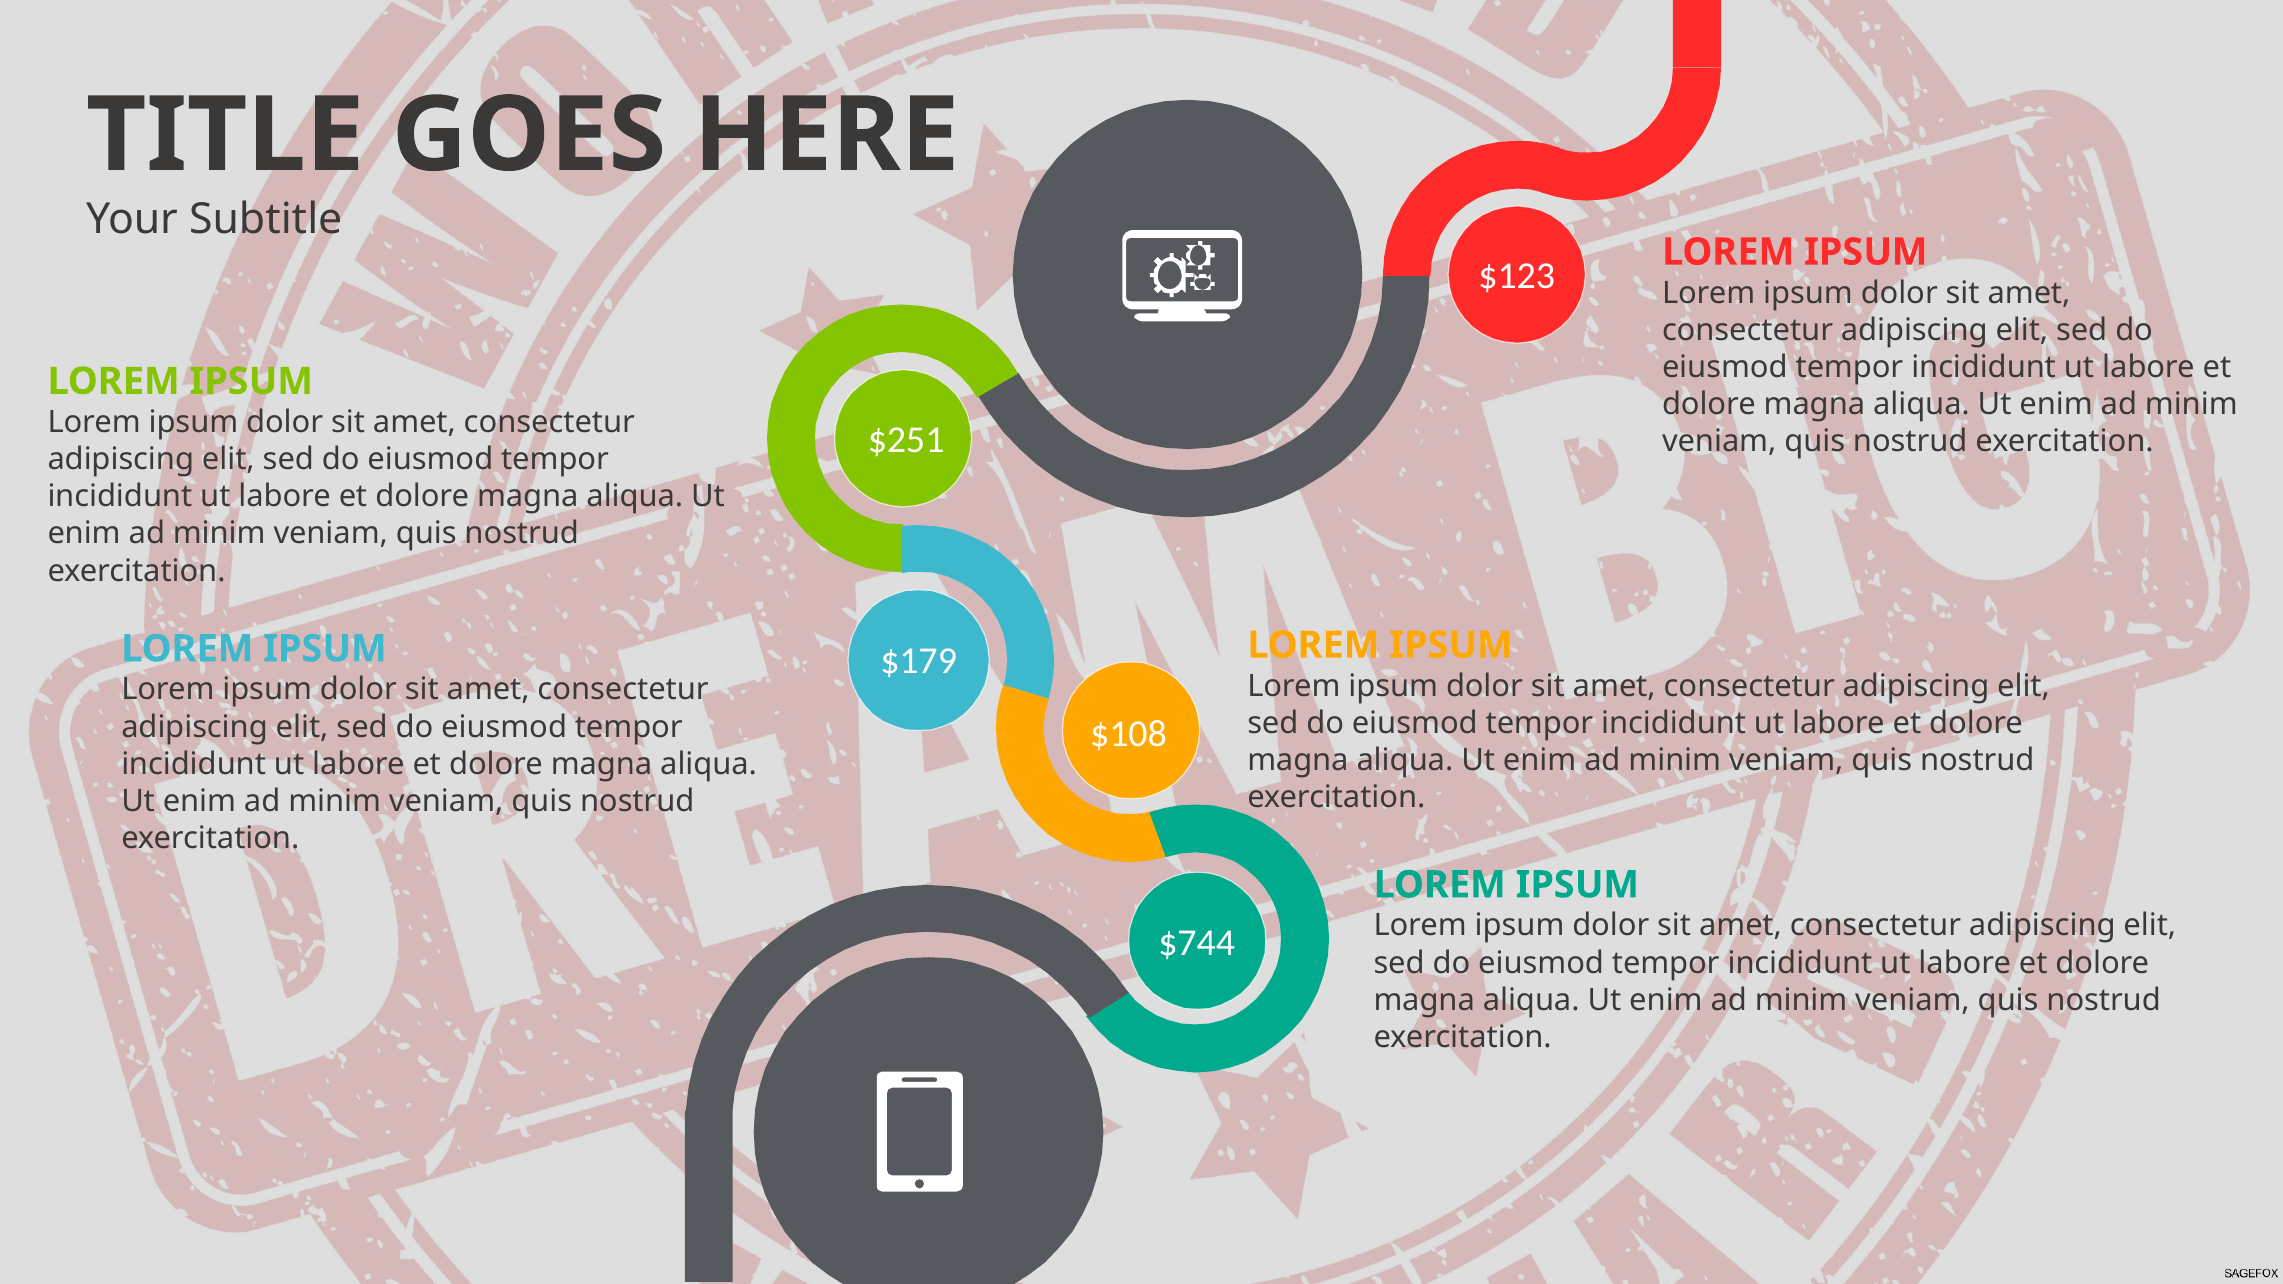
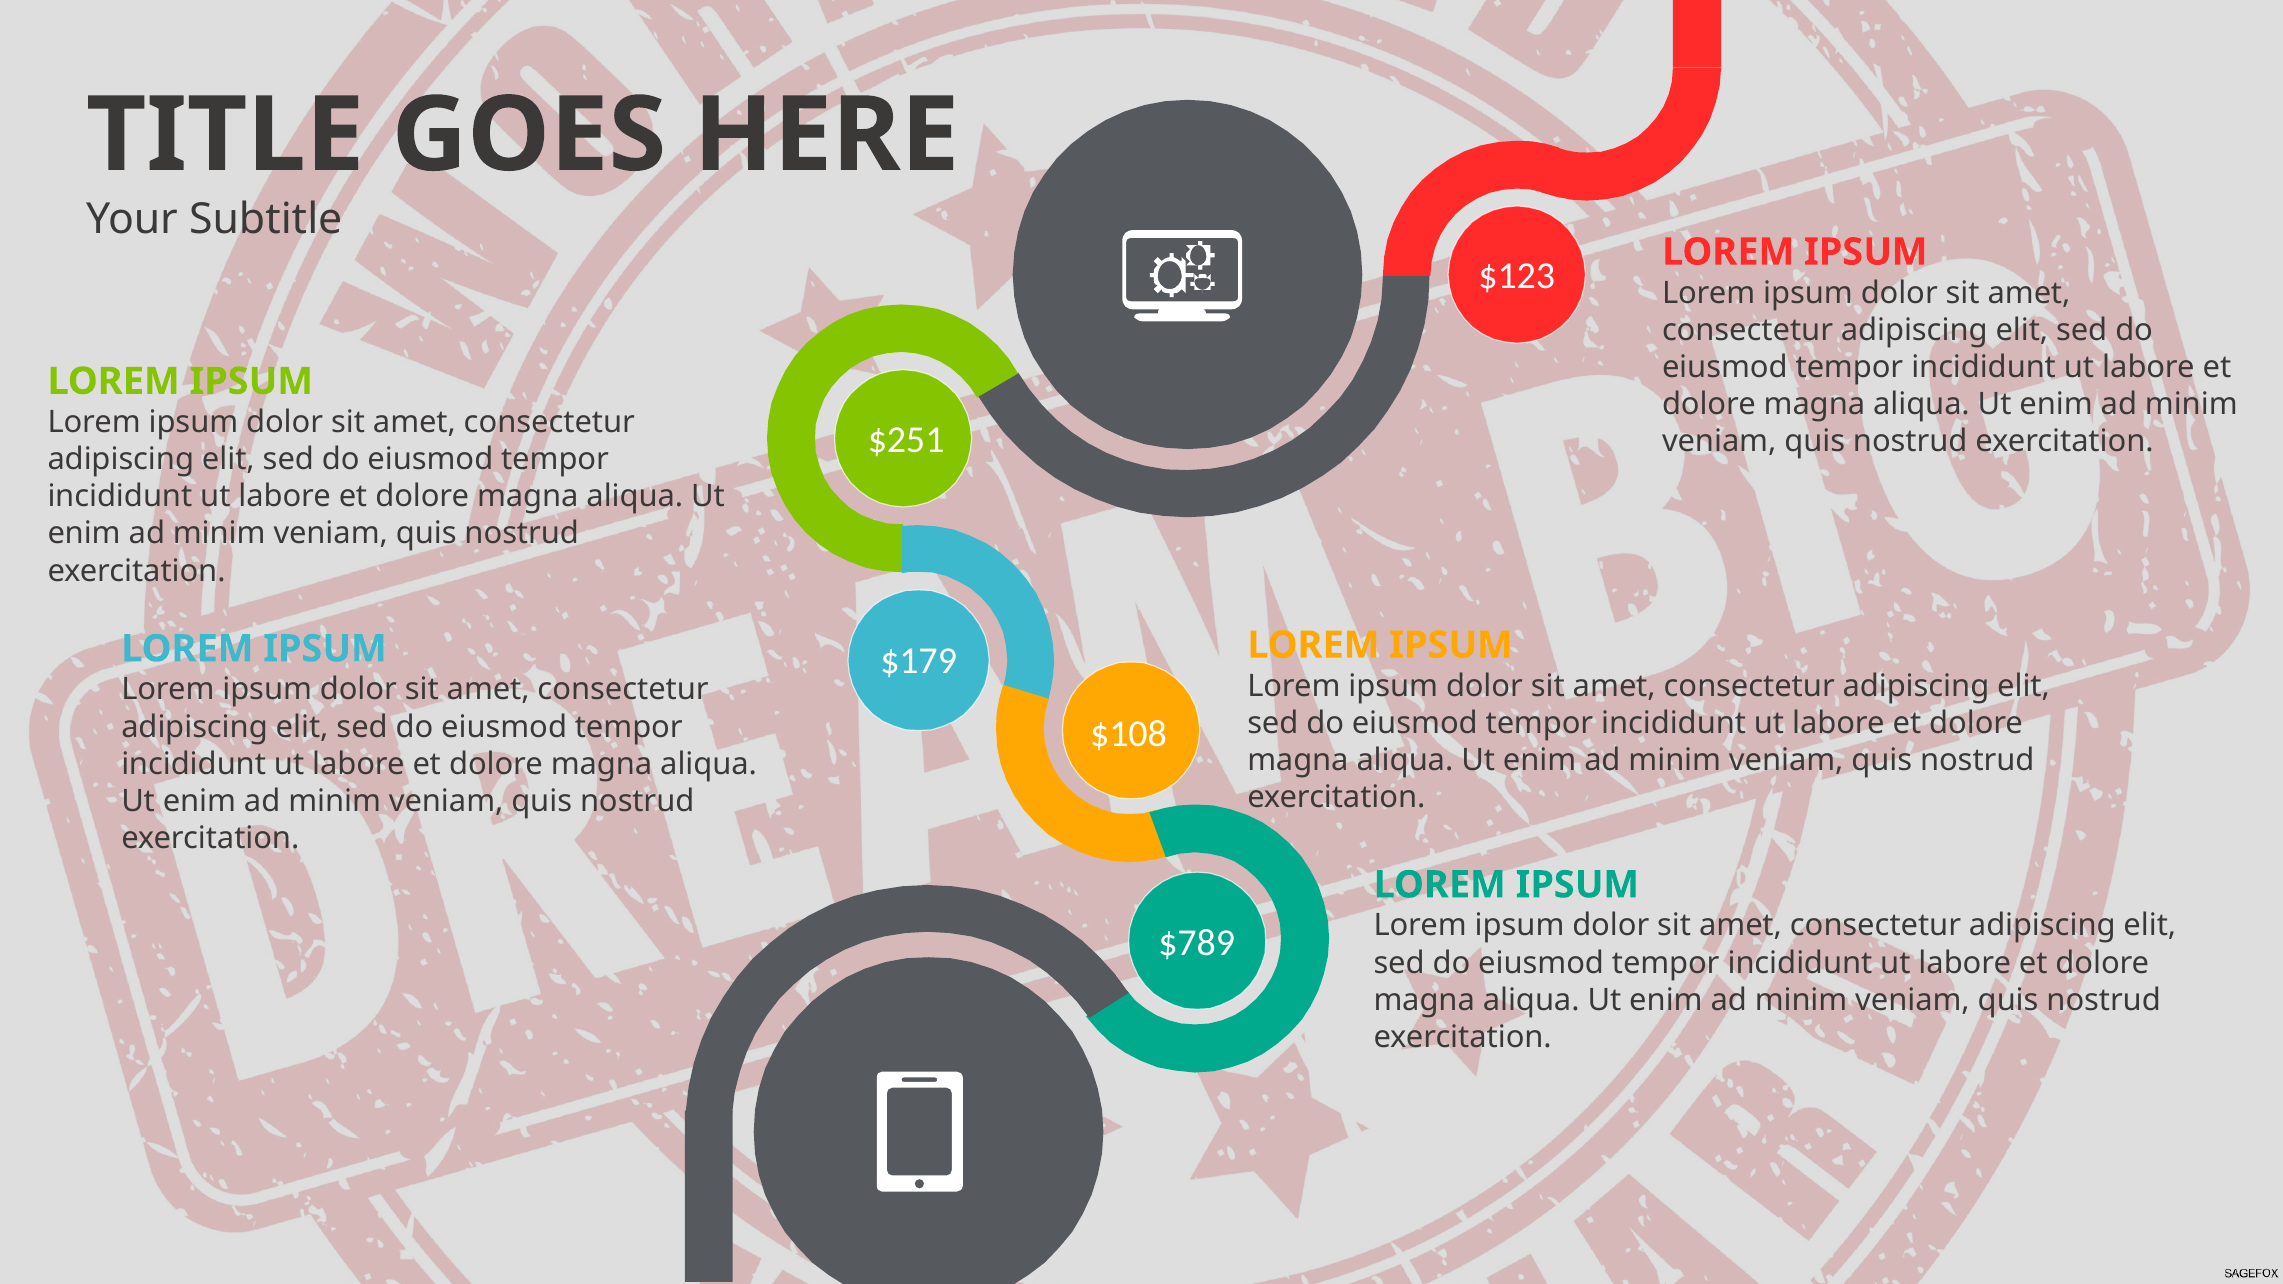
$744: $744 -> $789 (1197, 943)
